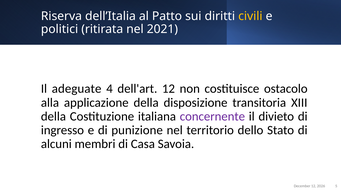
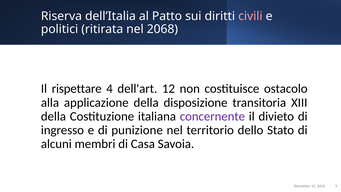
civili colour: yellow -> pink (250, 16)
2021: 2021 -> 2068 (162, 29)
adeguate: adeguate -> rispettare (77, 89)
